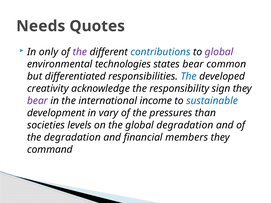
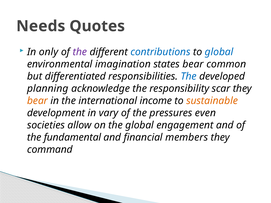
global colour: purple -> blue (219, 52)
technologies: technologies -> imagination (123, 64)
creativity: creativity -> planning (48, 89)
sign: sign -> scar (221, 89)
bear colour: purple -> orange (37, 101)
sustainable colour: blue -> orange (212, 101)
than: than -> even (205, 113)
levels: levels -> allow (80, 125)
global degradation: degradation -> engagement (185, 125)
the degradation: degradation -> fundamental (72, 137)
